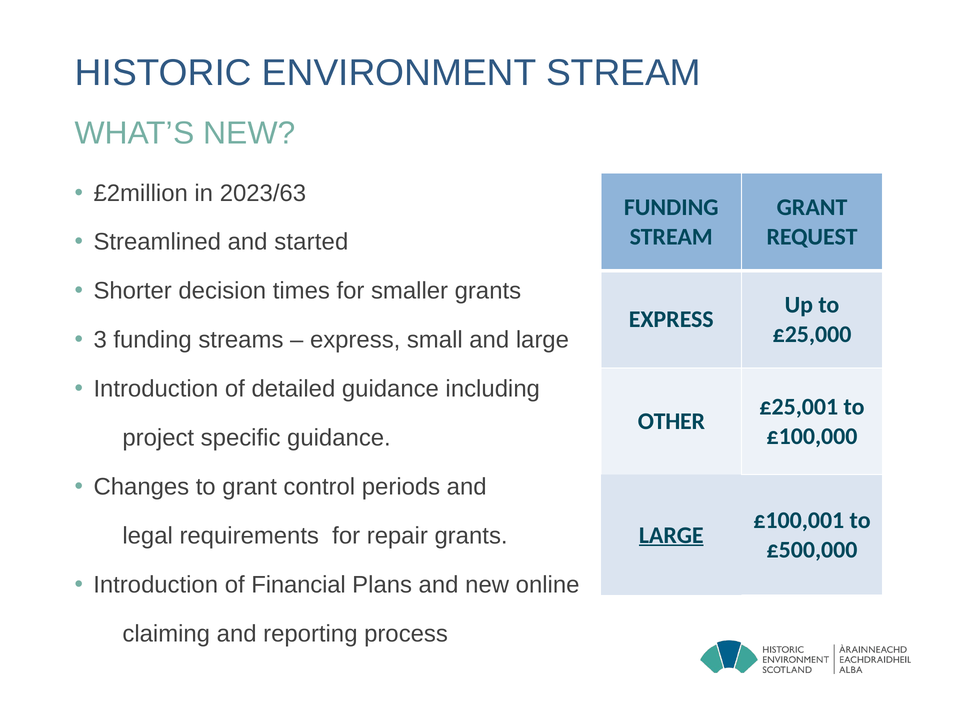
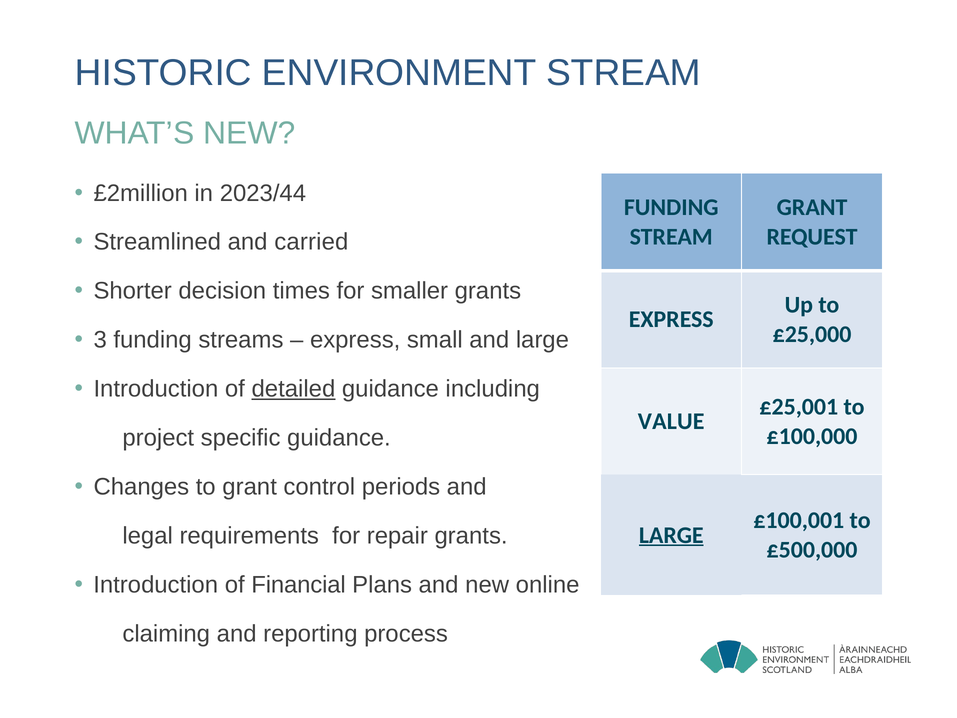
2023/63: 2023/63 -> 2023/44 (263, 193)
started: started -> carried (311, 242)
detailed underline: none -> present (293, 389)
OTHER: OTHER -> VALUE (671, 421)
